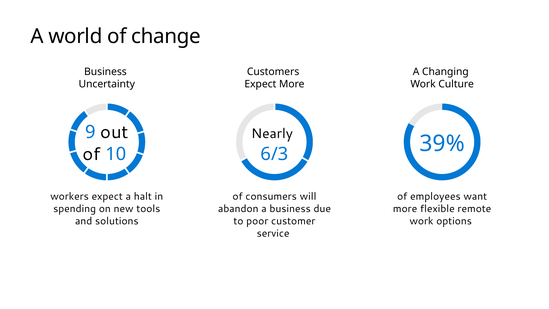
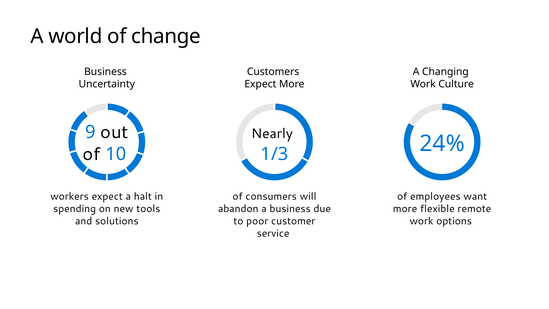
39%: 39% -> 24% (442, 143)
6/3: 6/3 -> 1/3 (275, 154)
